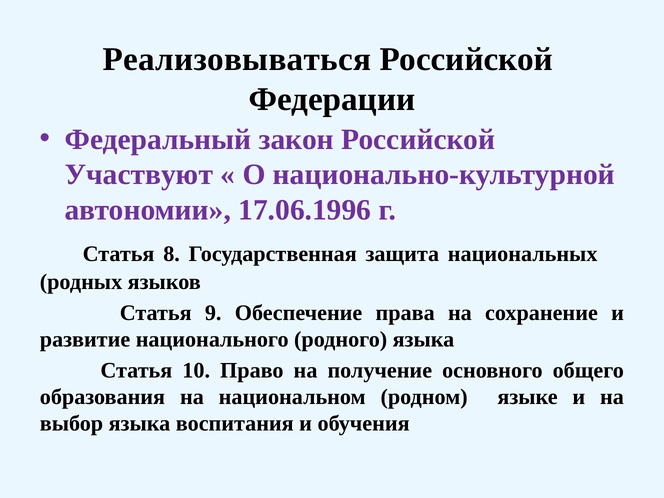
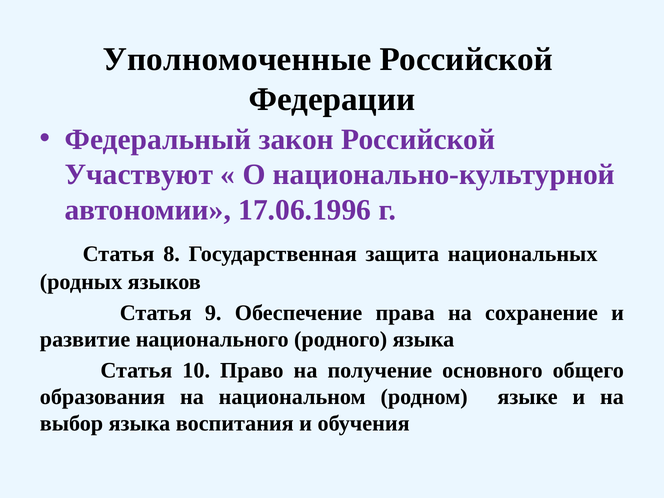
Реализовываться: Реализовываться -> Уполномоченные (237, 59)
